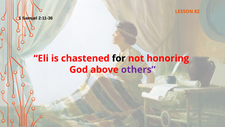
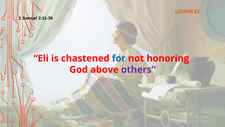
for colour: black -> blue (119, 58)
